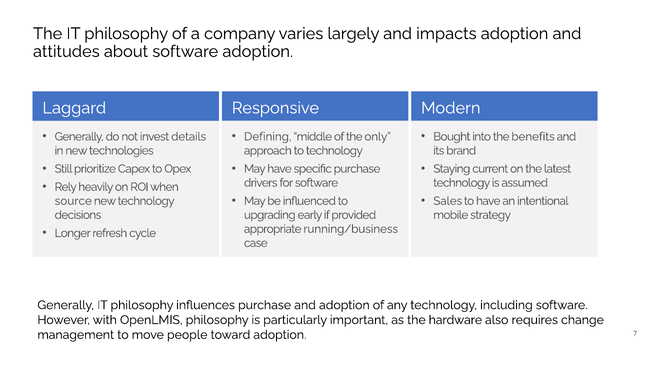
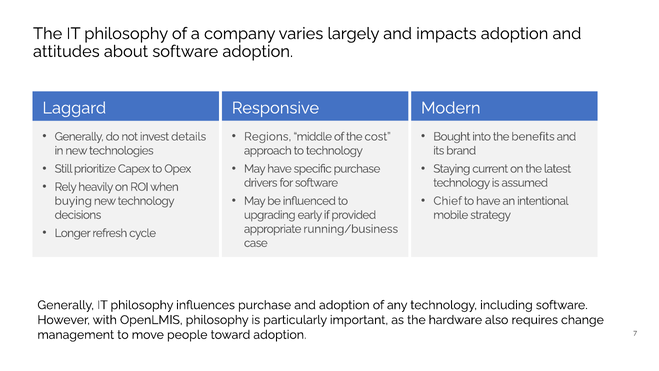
Defining: Defining -> Regions (268, 136)
only: only -> cost (378, 136)
Sales: Sales -> Chief (448, 201)
source: source -> buying (73, 201)
